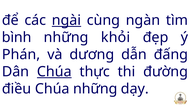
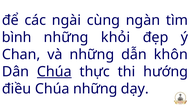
ngài underline: present -> none (66, 20)
Phán: Phán -> Chan (21, 54)
và dương: dương -> những (92, 54)
đấng: đấng -> khôn (171, 54)
đường: đường -> hướng (166, 72)
